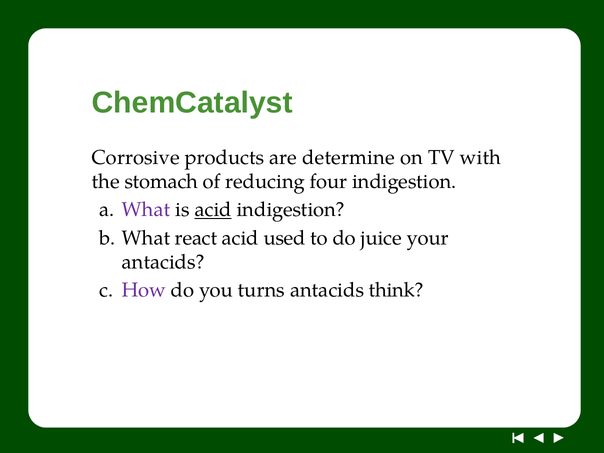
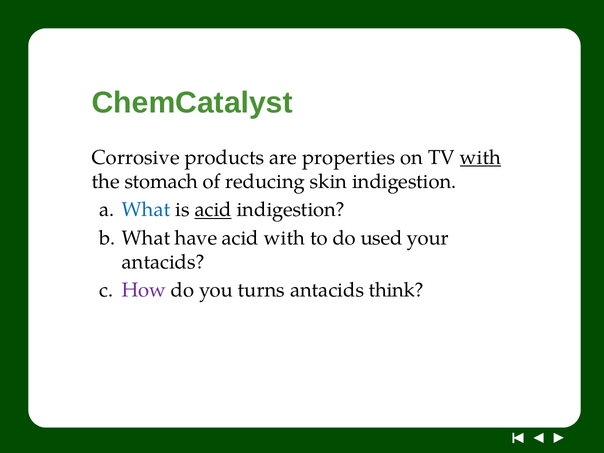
determine: determine -> properties (349, 157)
with underline: none -> present (481, 157)
four: four -> skin (328, 182)
What colour: purple -> blue (146, 210)
react: react -> have (196, 238)
acid used: used -> with (284, 238)
juice: juice -> used (382, 238)
